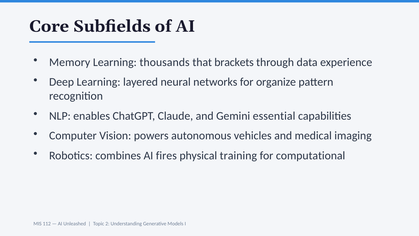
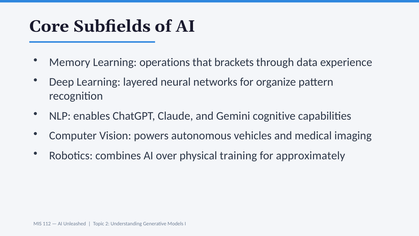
thousands: thousands -> operations (165, 62)
essential: essential -> cognitive (274, 116)
fires: fires -> over (166, 155)
computational: computational -> approximately (311, 155)
